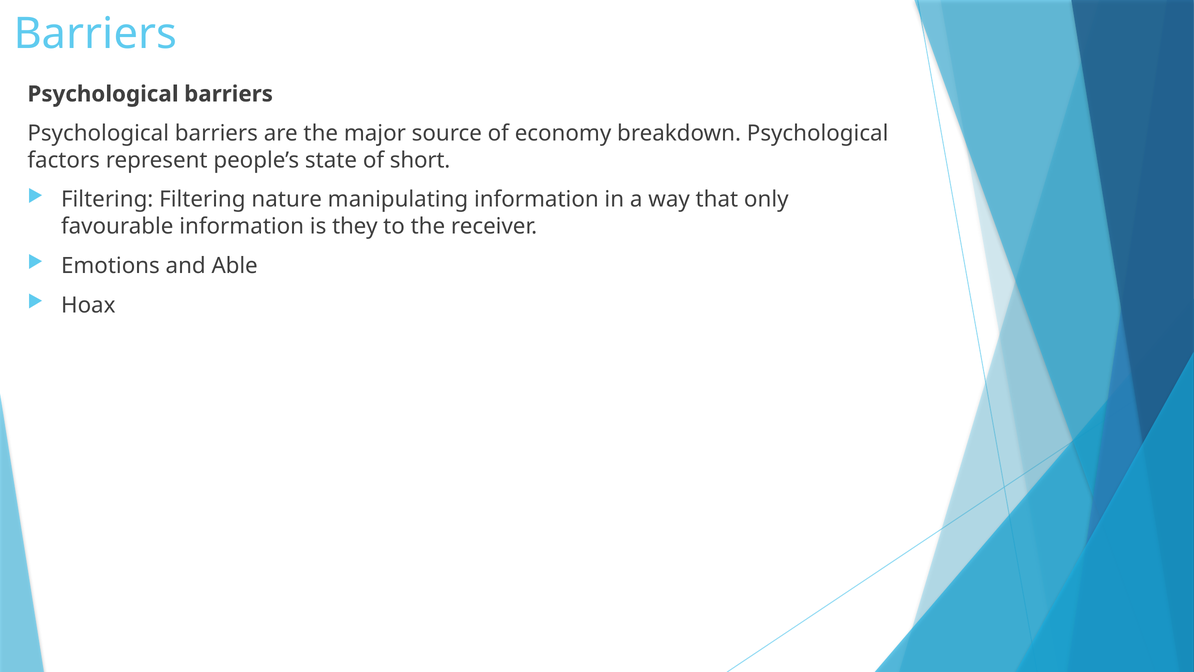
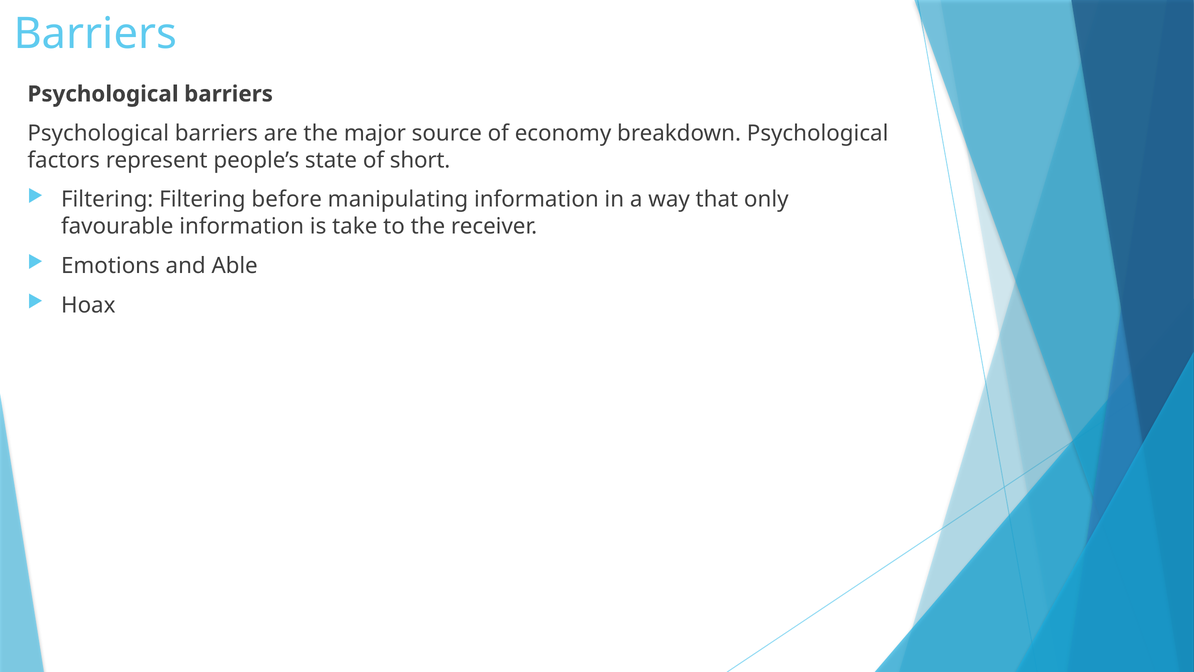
nature: nature -> before (287, 199)
they: they -> take (355, 226)
